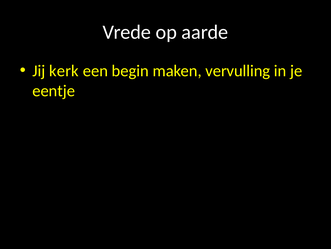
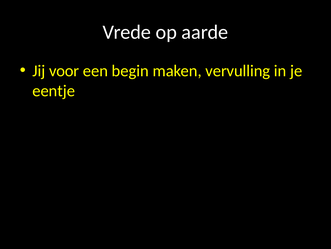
kerk: kerk -> voor (64, 71)
